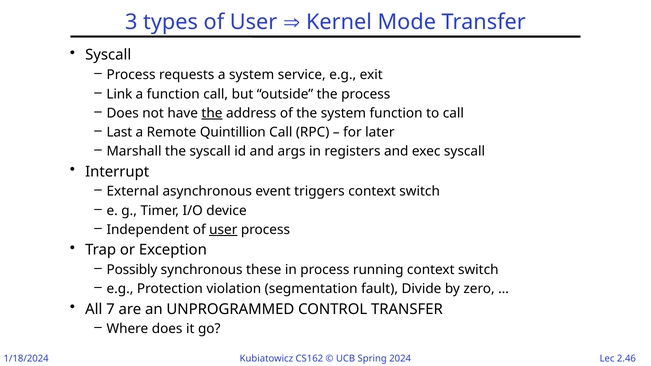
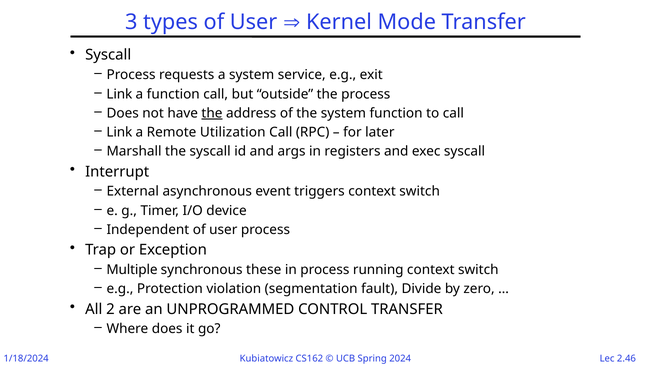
Last: Last -> Link (119, 132)
Quintillion: Quintillion -> Utilization (233, 132)
user underline: present -> none (223, 230)
Possibly: Possibly -> Multiple (132, 270)
7: 7 -> 2 (110, 309)
